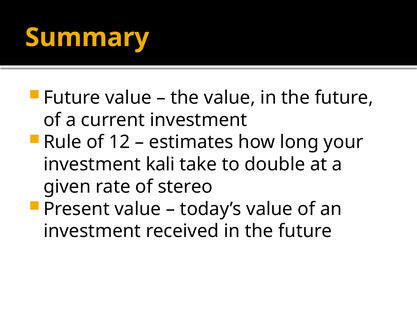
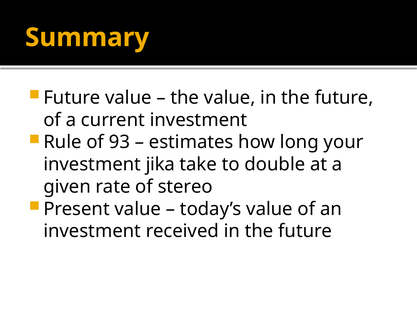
12: 12 -> 93 (119, 142)
kali: kali -> jika (160, 164)
